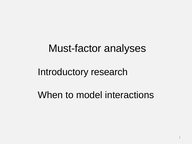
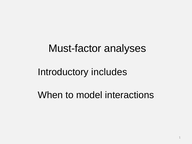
research: research -> includes (109, 72)
